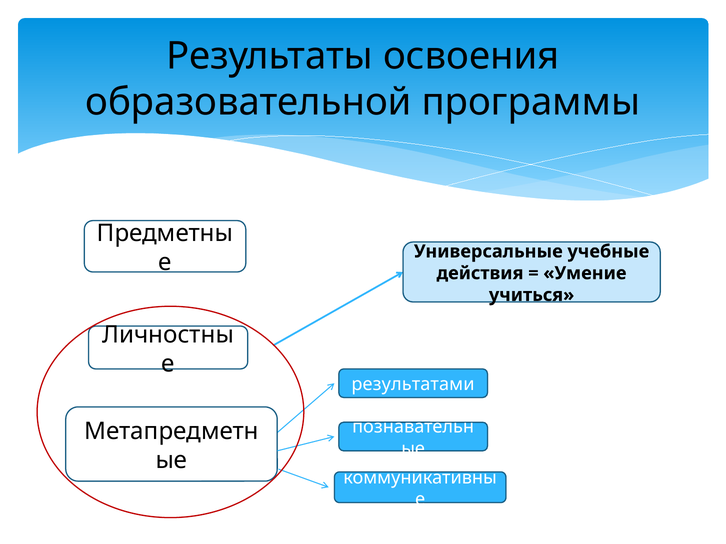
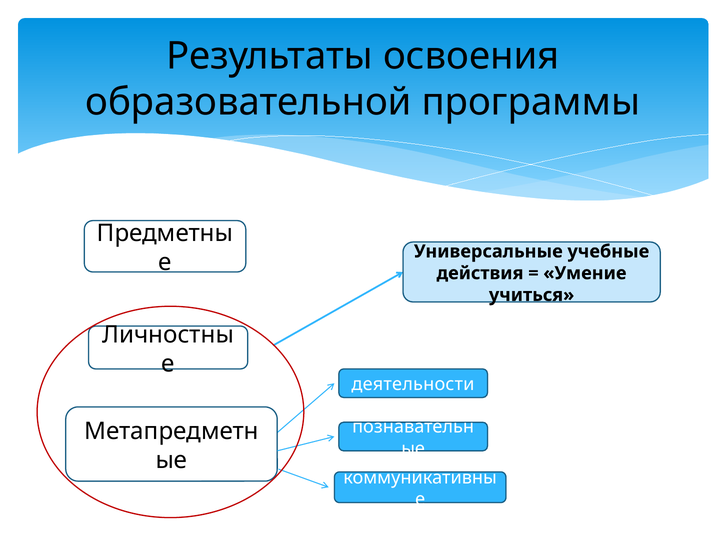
результатами: результатами -> деятельности (413, 385)
